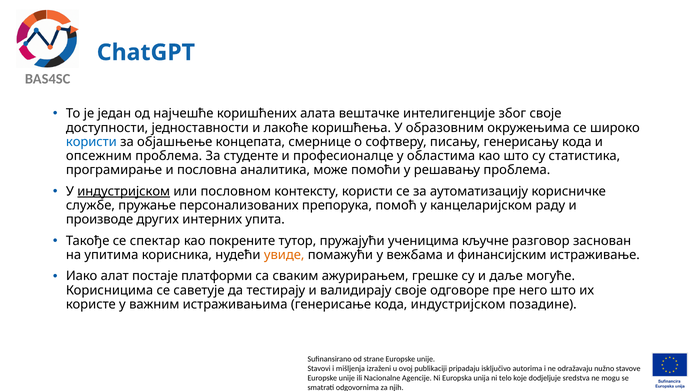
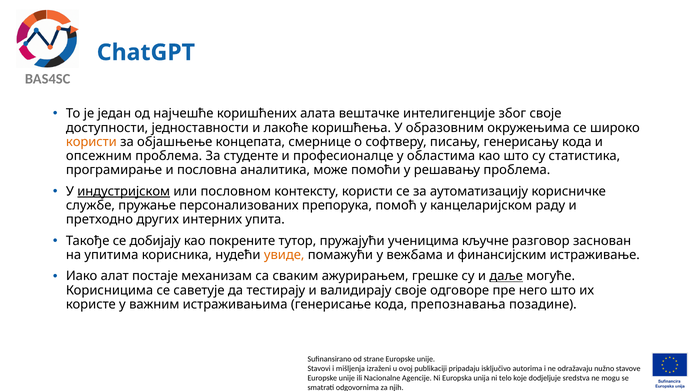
користи colour: blue -> orange (91, 142)
производе: производе -> претходно (99, 219)
спектар: спектар -> добијају (155, 240)
платформи: платформи -> механизам (217, 276)
даље underline: none -> present (506, 276)
кода индустријском: индустријском -> препознавања (458, 304)
